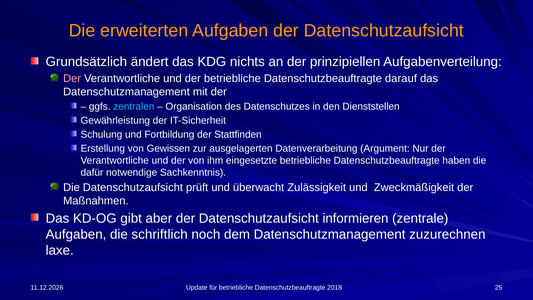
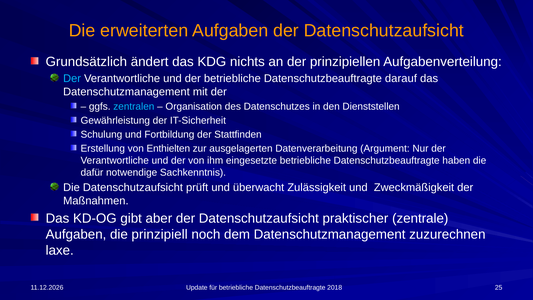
Der colour: pink -> light blue (72, 79)
Gewissen: Gewissen -> Enthielten (168, 148)
informieren: informieren -> praktischer (355, 218)
schriftlich: schriftlich -> prinzipiell (160, 234)
